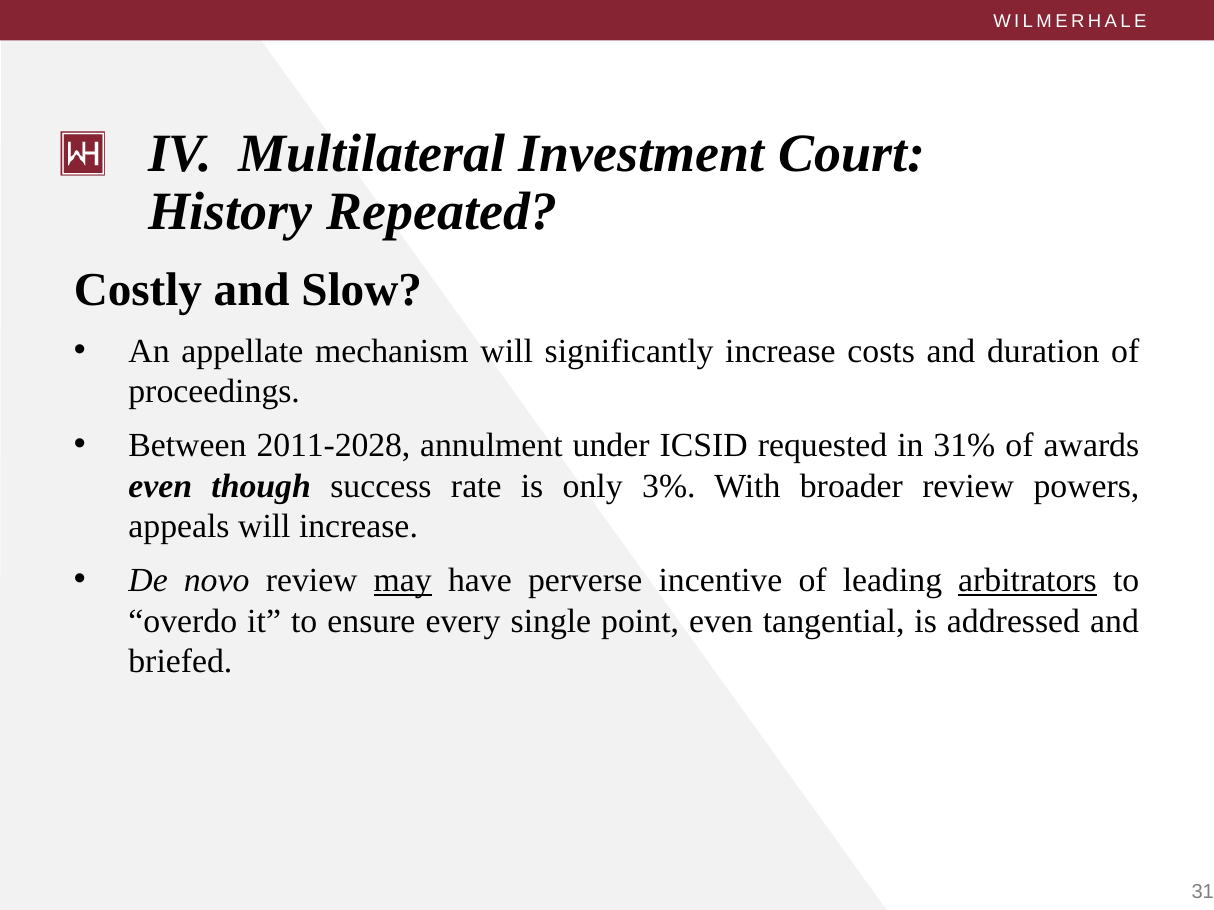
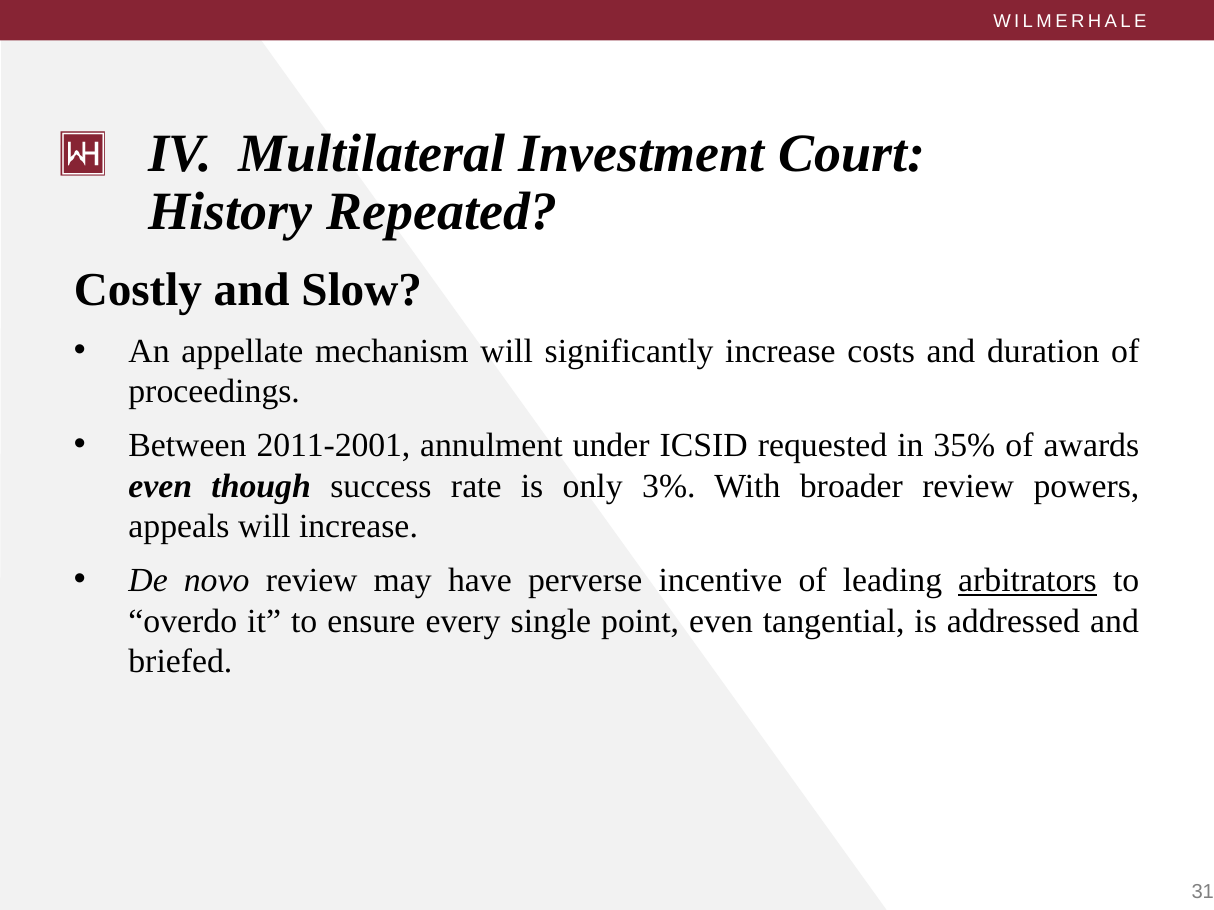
2011-2028: 2011-2028 -> 2011-2001 (333, 446)
31%: 31% -> 35% (964, 446)
may underline: present -> none (403, 581)
